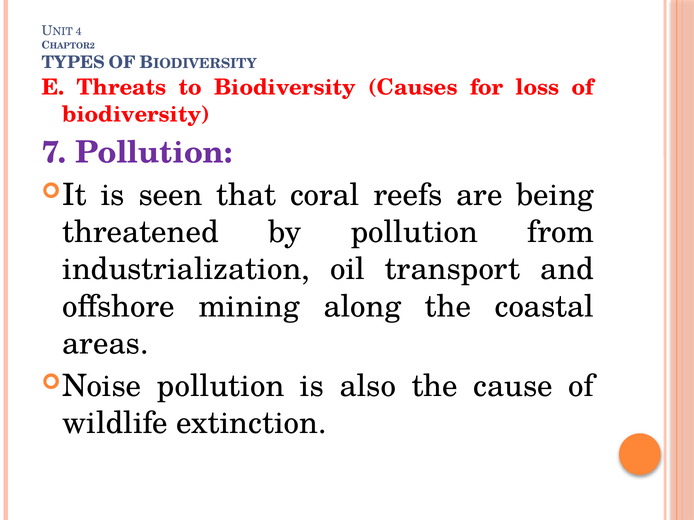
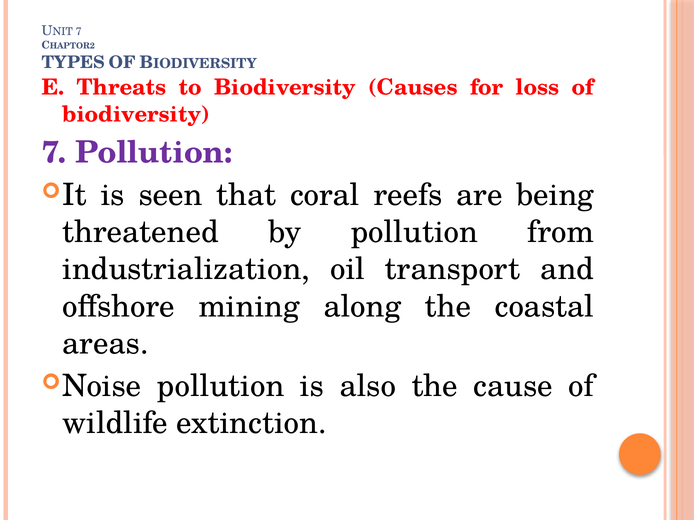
UNIT 4: 4 -> 7 (79, 32)
